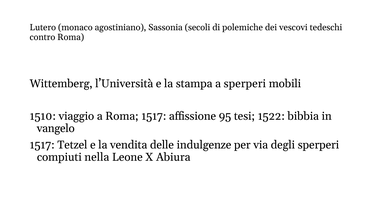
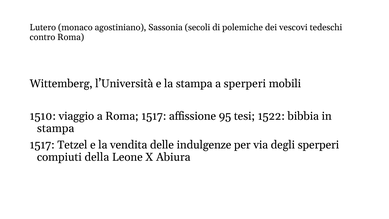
vangelo: vangelo -> stampa (56, 128)
nella: nella -> della (97, 157)
